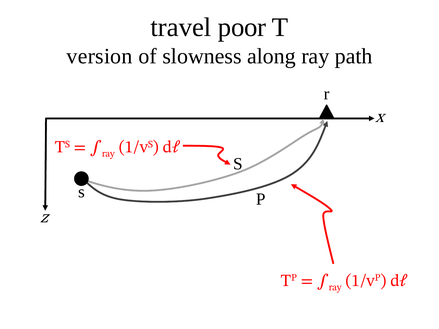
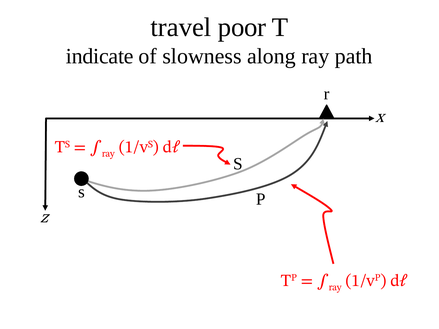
version: version -> indicate (100, 56)
